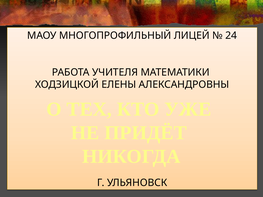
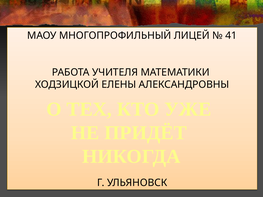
24: 24 -> 41 (231, 36)
